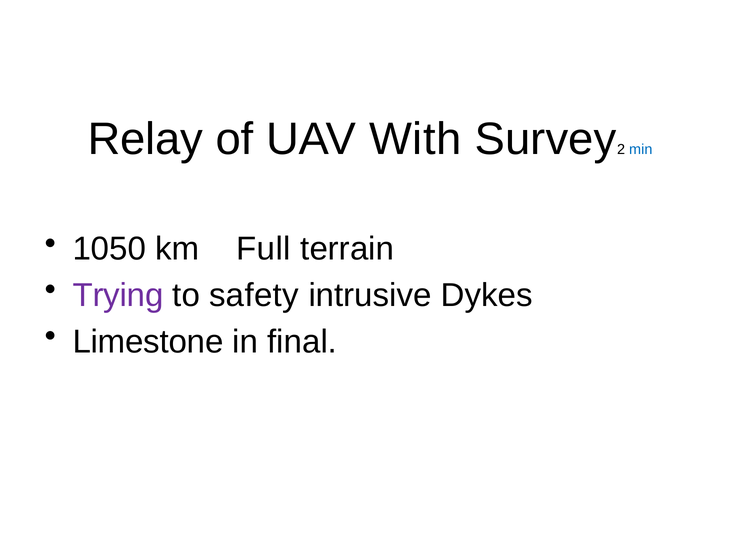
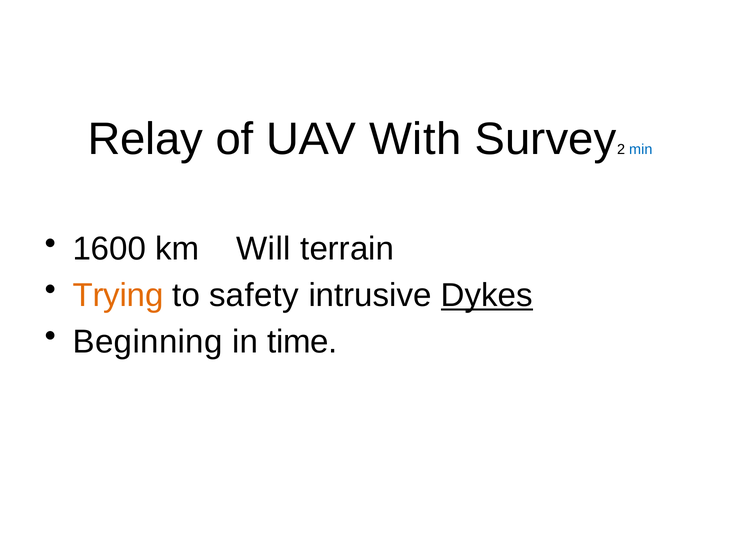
1050: 1050 -> 1600 (109, 249)
Full: Full -> Will (263, 249)
Trying colour: purple -> orange (118, 295)
Dykes underline: none -> present (487, 295)
Limestone: Limestone -> Beginning (148, 342)
final: final -> time (302, 342)
